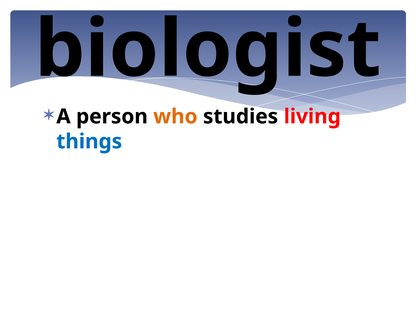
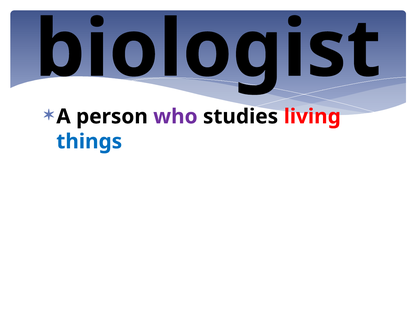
who colour: orange -> purple (175, 117)
